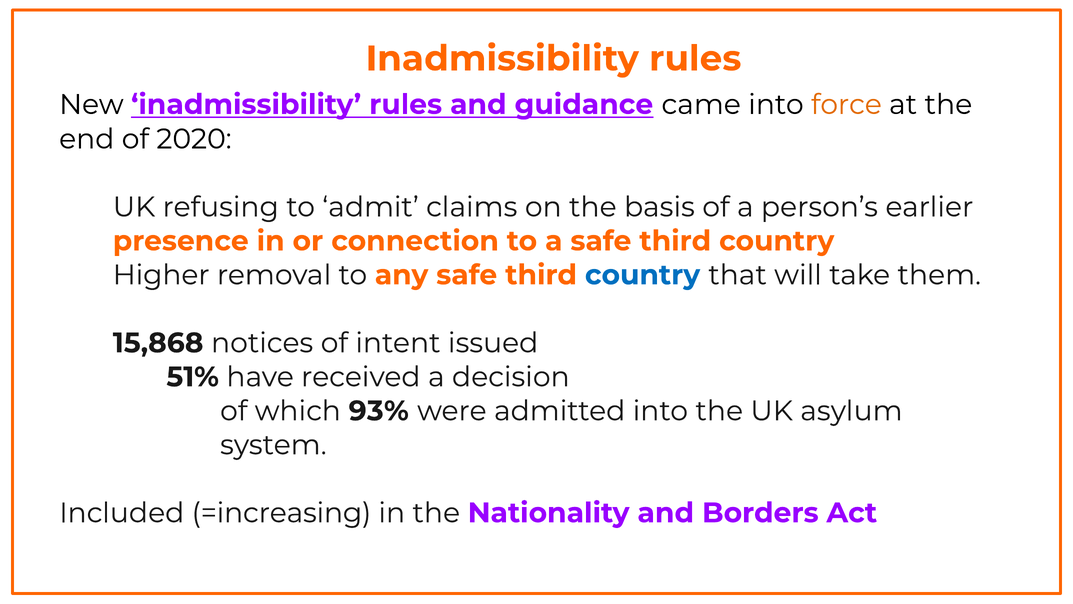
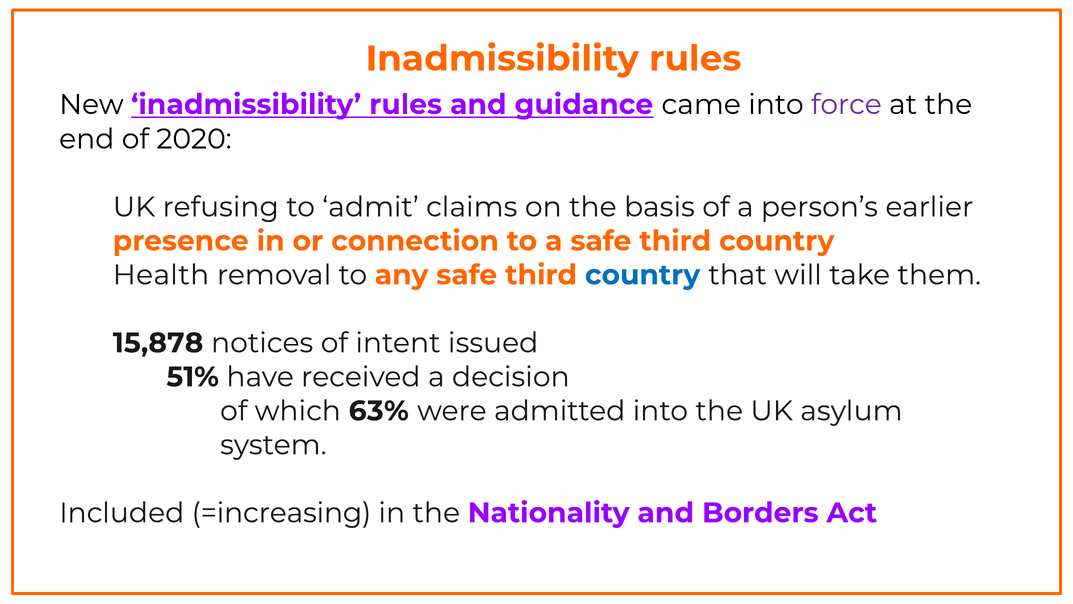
force colour: orange -> purple (846, 104)
Higher: Higher -> Health (161, 275)
15,868: 15,868 -> 15,878 (158, 343)
93%: 93% -> 63% (379, 411)
